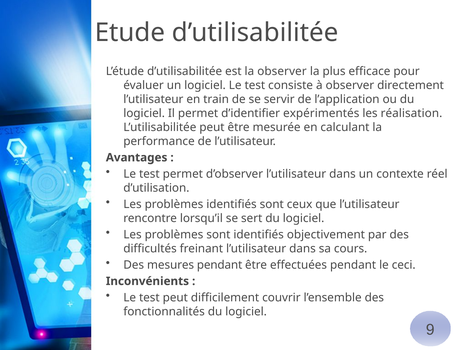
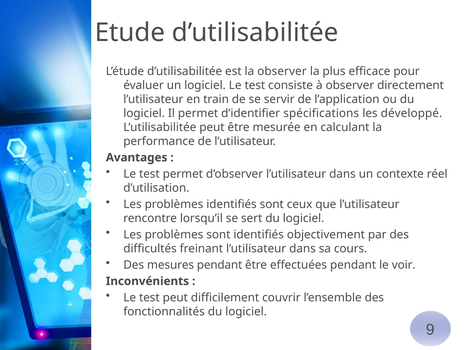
expérimentés: expérimentés -> spécifications (321, 113)
réalisation: réalisation -> développé (411, 113)
ceci: ceci -> voir (404, 265)
